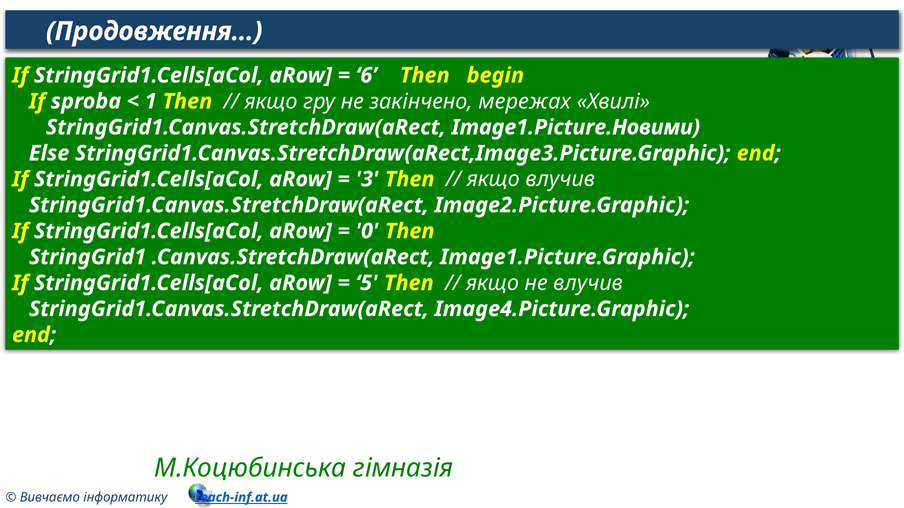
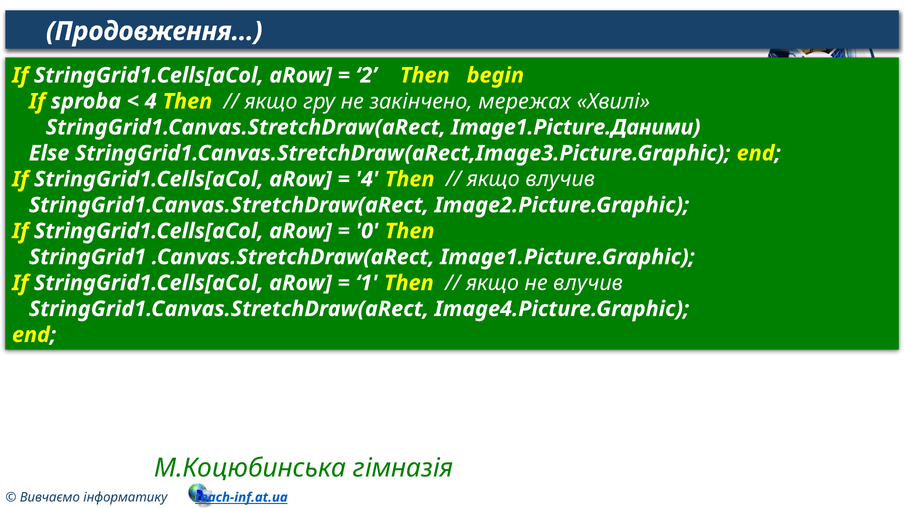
6: 6 -> 2 (366, 75)
1: 1 -> 4 (151, 101)
Image1.Picture.Новими: Image1.Picture.Новими -> Image1.Picture.Даними (576, 127)
3: 3 -> 4 (367, 179)
5: 5 -> 1 (367, 283)
